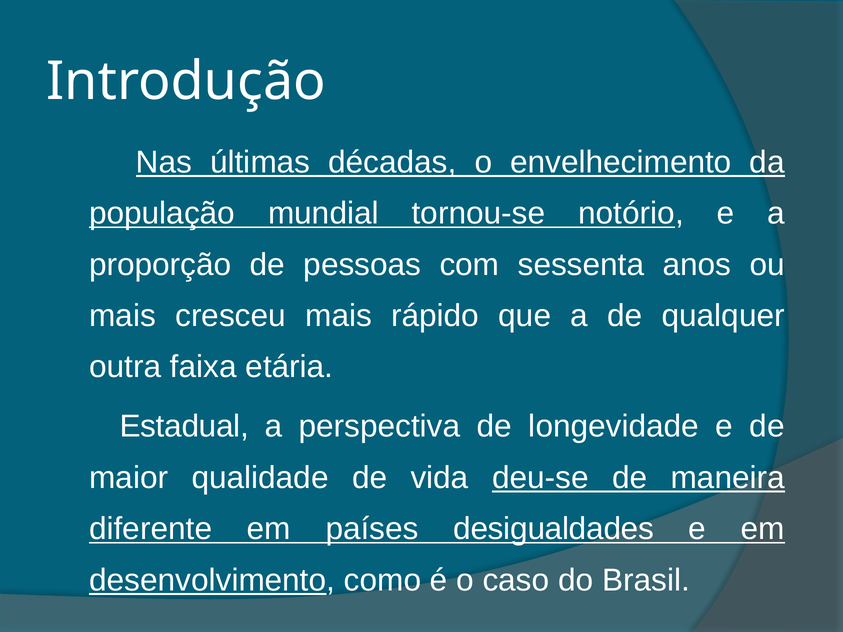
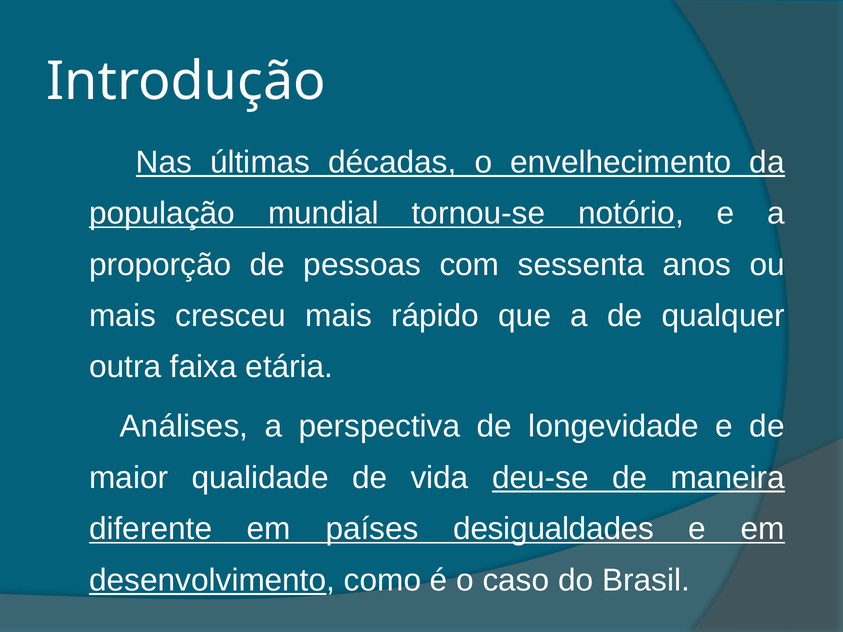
Estadual: Estadual -> Análises (184, 427)
